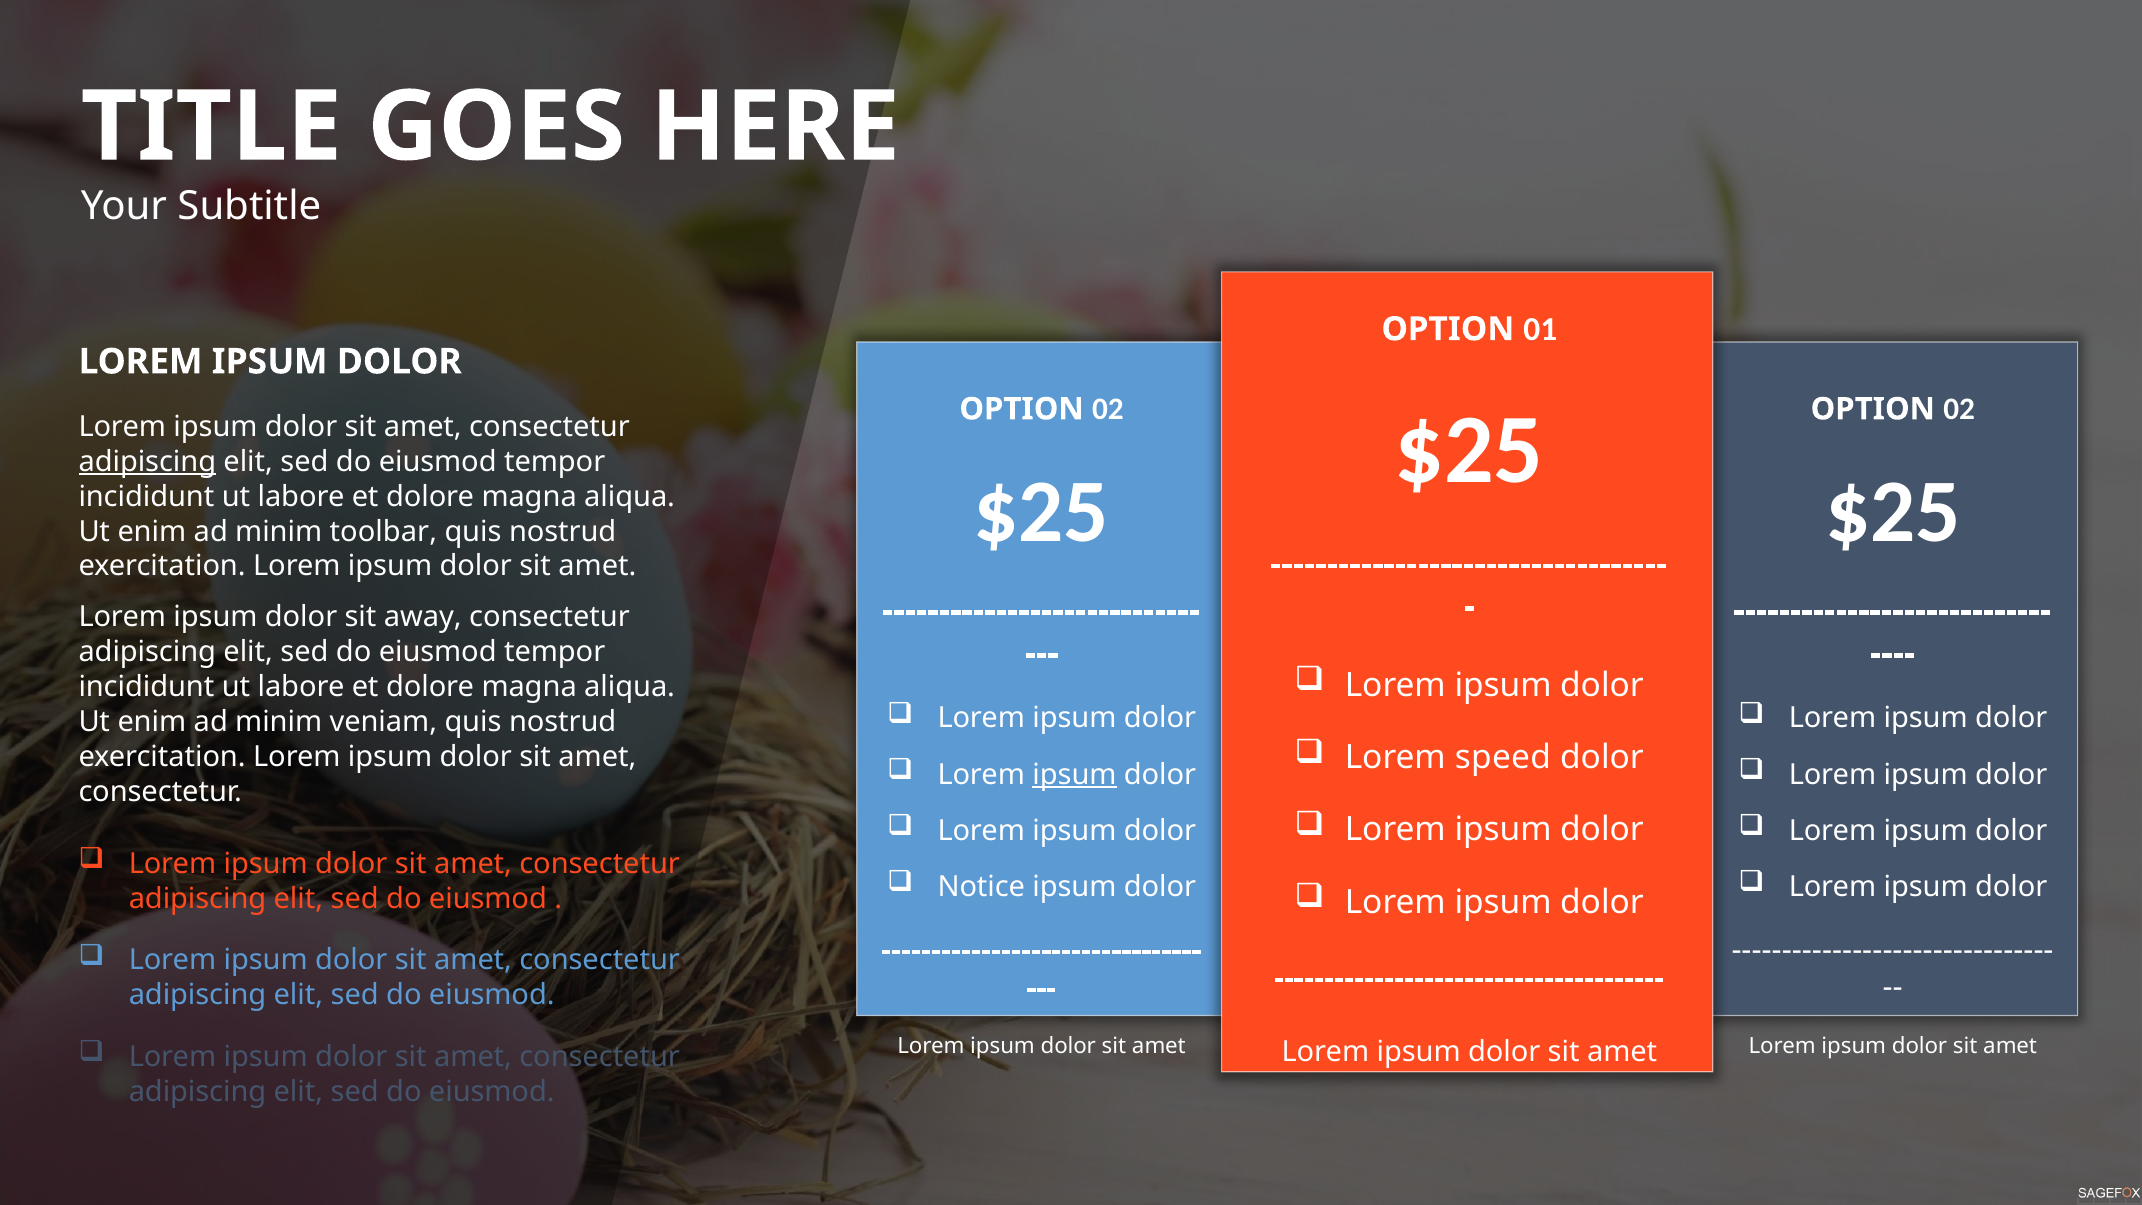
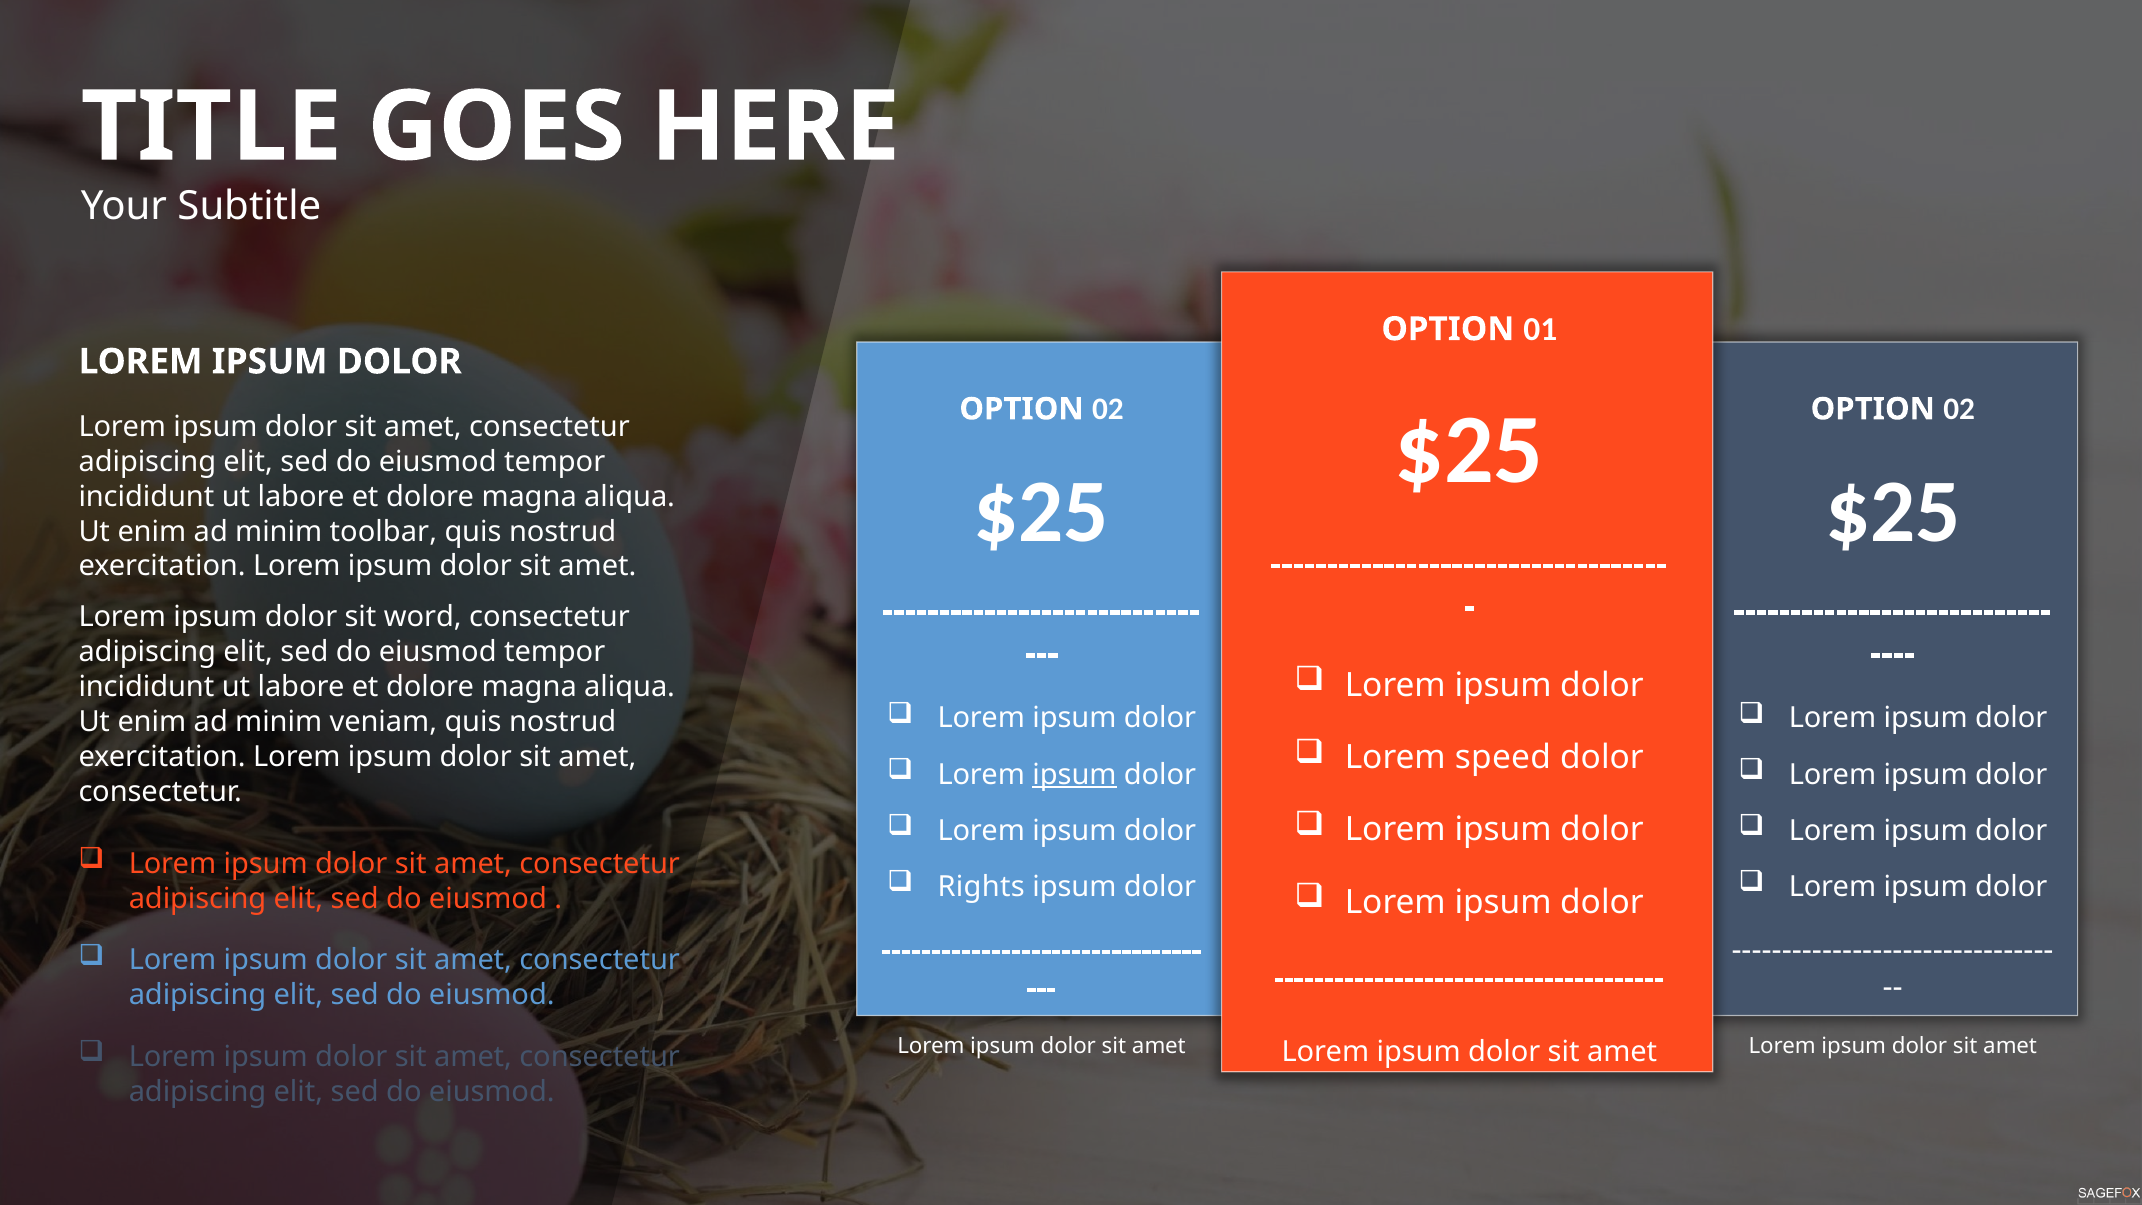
adipiscing underline: present -> none (147, 462)
away: away -> word (423, 617)
Notice: Notice -> Rights (981, 887)
